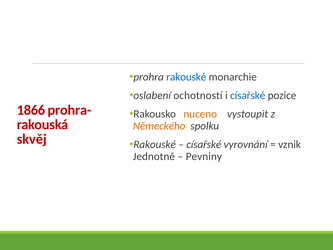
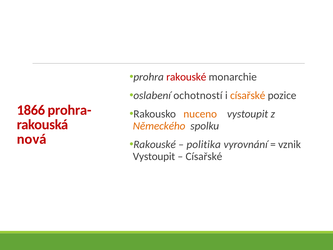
rakouské colour: blue -> red (186, 77)
císařské colour: blue -> orange (248, 95)
skvěj: skvěj -> nová (32, 139)
císařské: císařské -> politika (204, 144)
Jednotně: Jednotně -> Vystoupit (154, 156)
Pevniny: Pevniny -> Císařské (204, 156)
